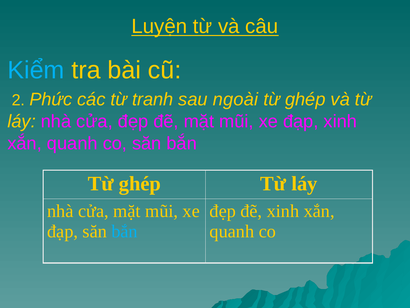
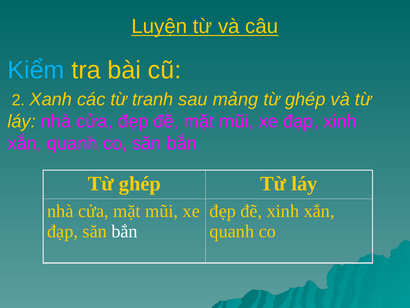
Phức: Phức -> Xanh (51, 99)
ngoài: ngoài -> mảng (235, 99)
bắn colour: light blue -> white (125, 231)
